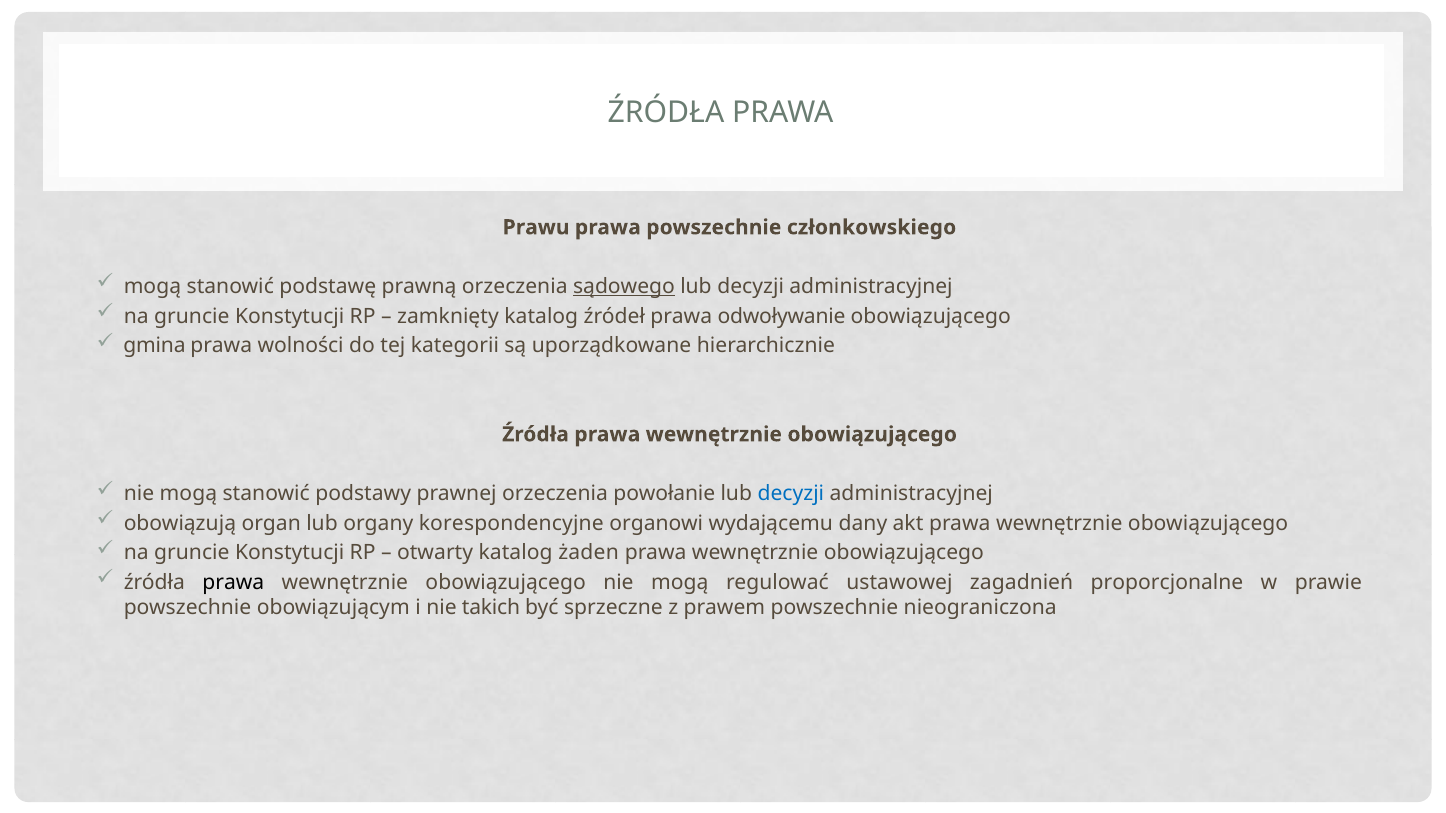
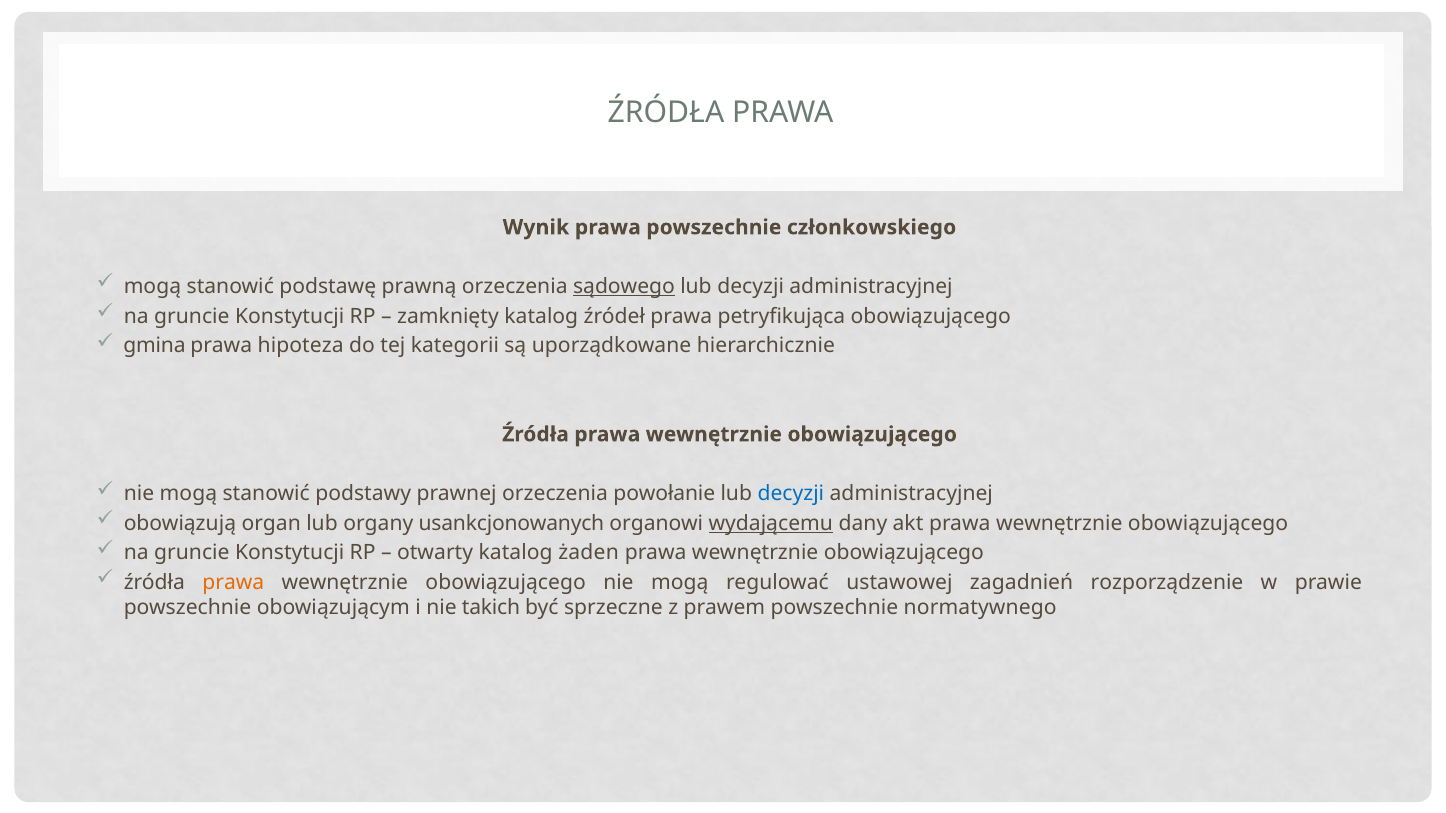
Prawu: Prawu -> Wynik (536, 227)
odwoływanie: odwoływanie -> petryfikująca (781, 316)
wolności: wolności -> hipoteza (301, 346)
korespondencyjne: korespondencyjne -> usankcjonowanych (511, 523)
wydającemu underline: none -> present (771, 523)
prawa colour: black -> orange (233, 583)
proporcjonalne: proporcjonalne -> rozporządzenie (1167, 583)
nieograniczona: nieograniczona -> normatywnego (980, 608)
